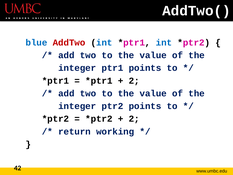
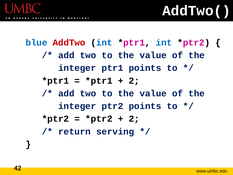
working: working -> serving (115, 131)
